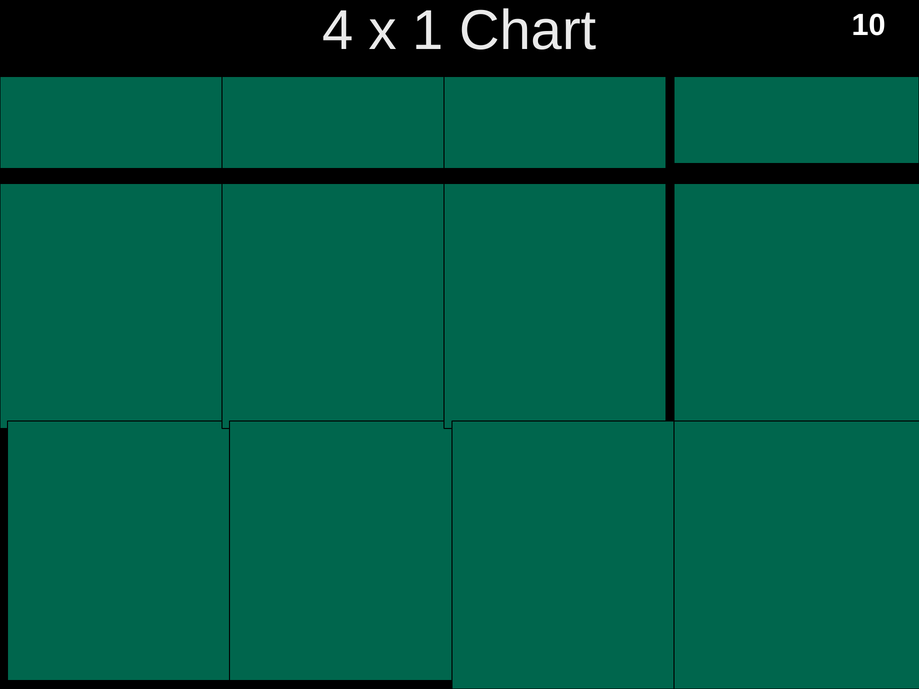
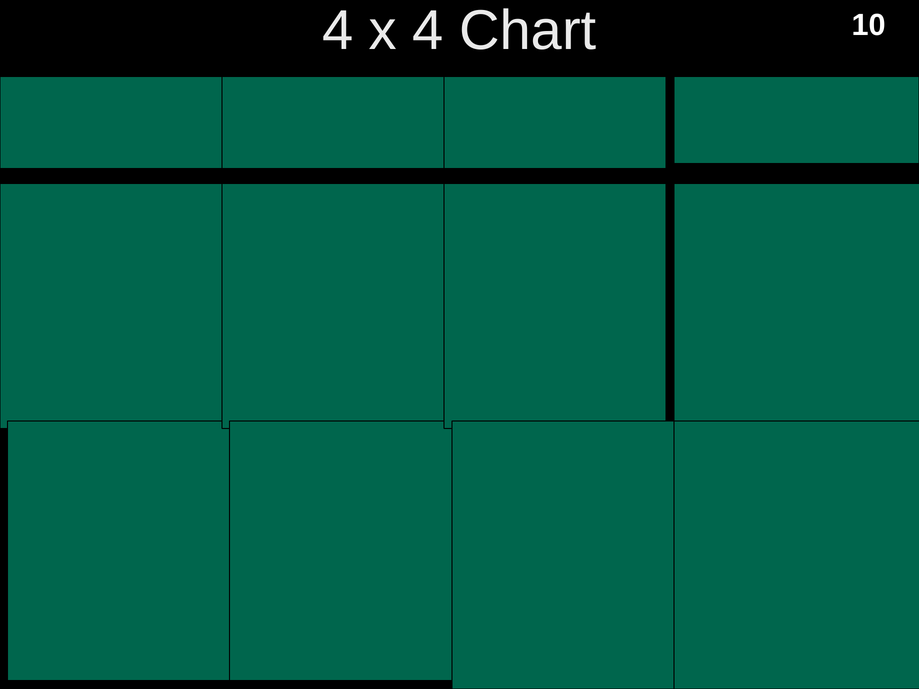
x 1: 1 -> 4 (428, 31)
